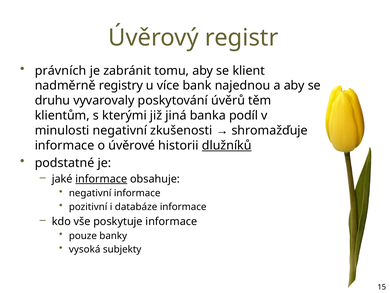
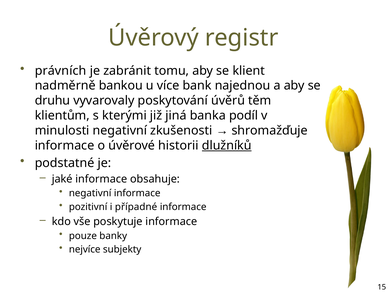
registry: registry -> bankou (121, 85)
informace underline: present -> none (101, 179)
databáze: databáze -> případné (136, 207)
vysoká: vysoká -> nejvíce (85, 249)
